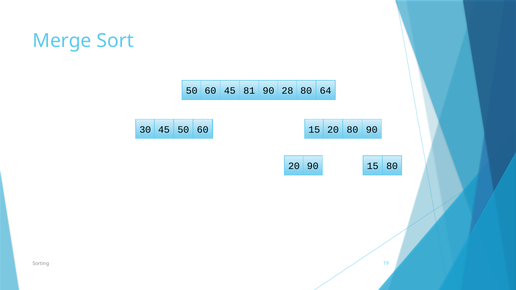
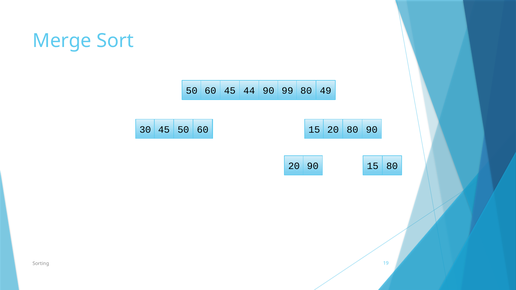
81: 81 -> 44 (249, 91)
28: 28 -> 99 (287, 91)
64: 64 -> 49 (326, 91)
